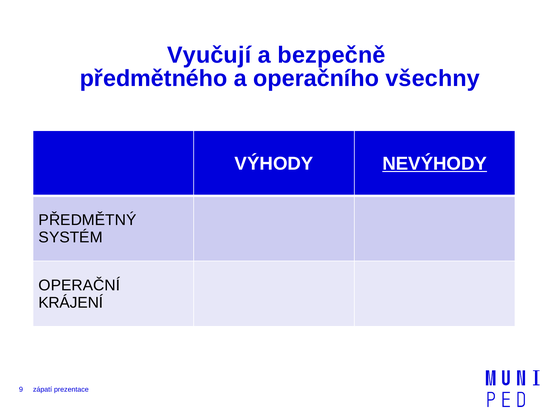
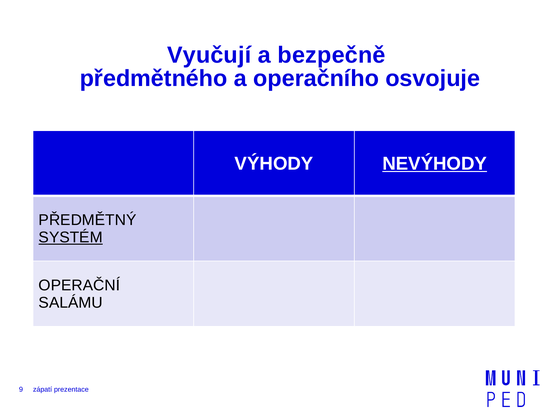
všechny: všechny -> osvojuje (433, 78)
SYSTÉM underline: none -> present (71, 237)
KRÁJENÍ: KRÁJENÍ -> SALÁMU (71, 303)
